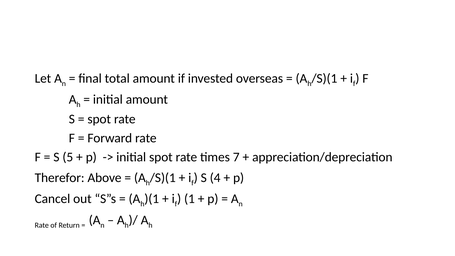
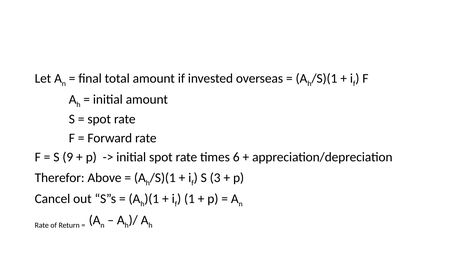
5: 5 -> 9 (68, 157)
7: 7 -> 6 (236, 157)
4: 4 -> 3 (215, 178)
